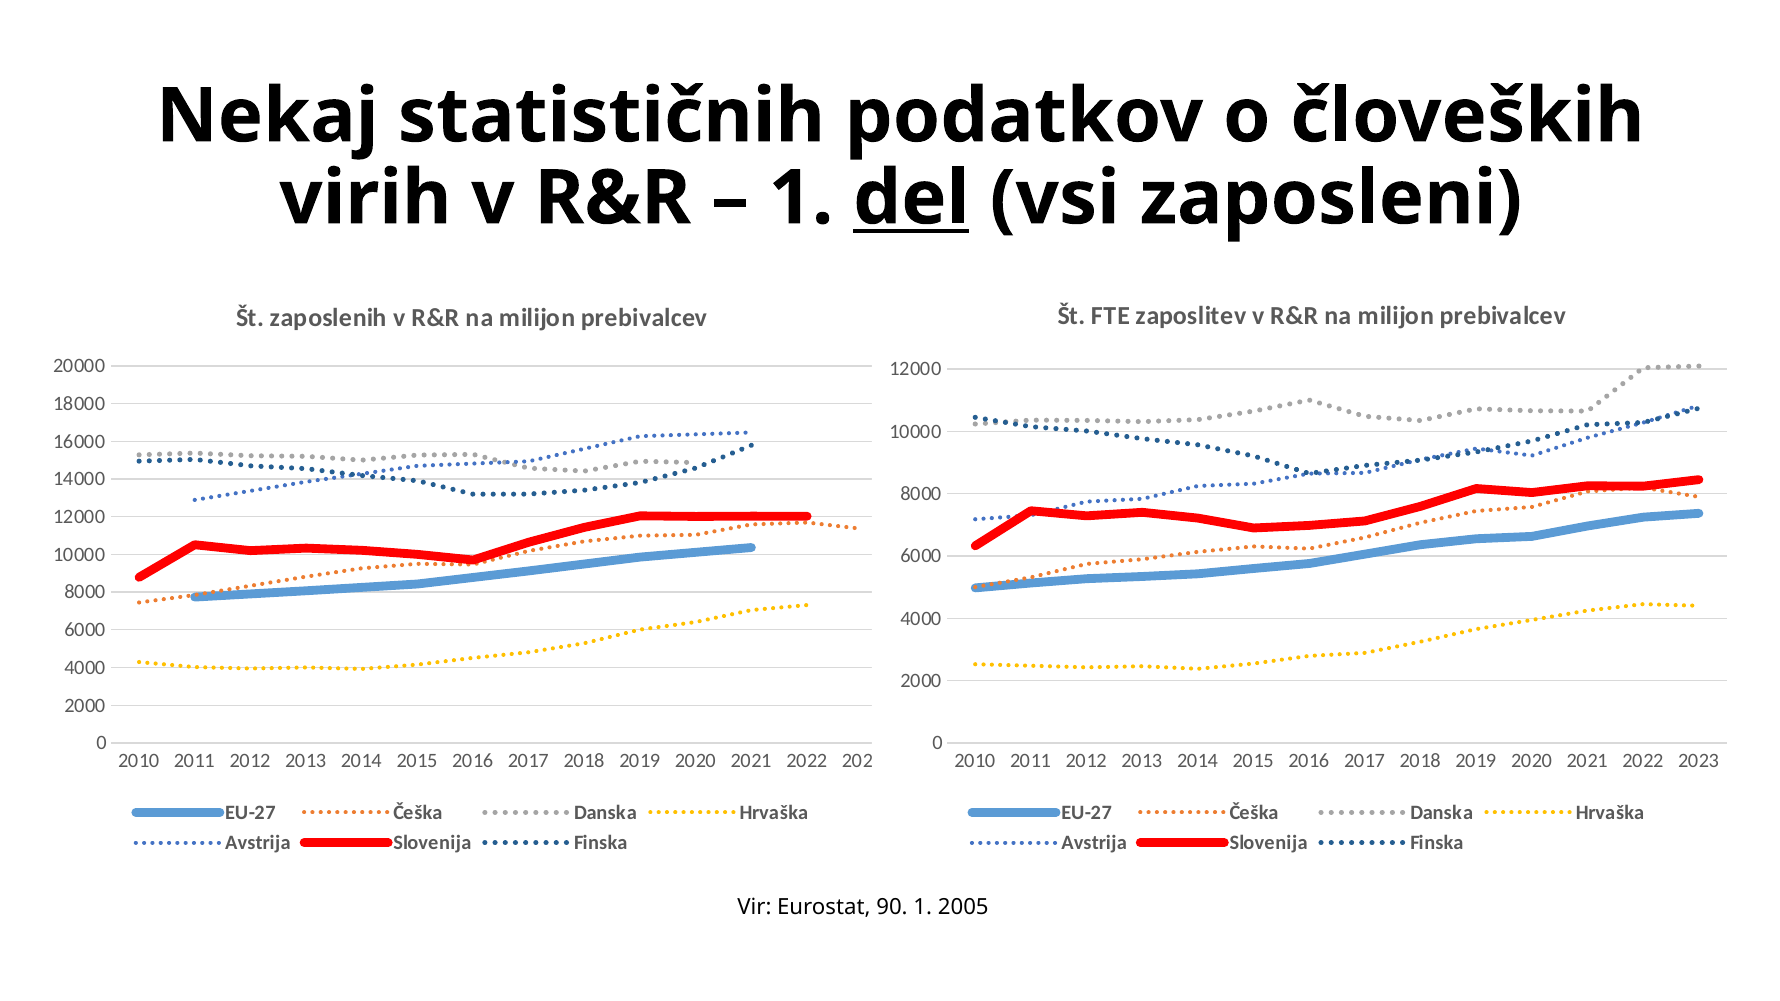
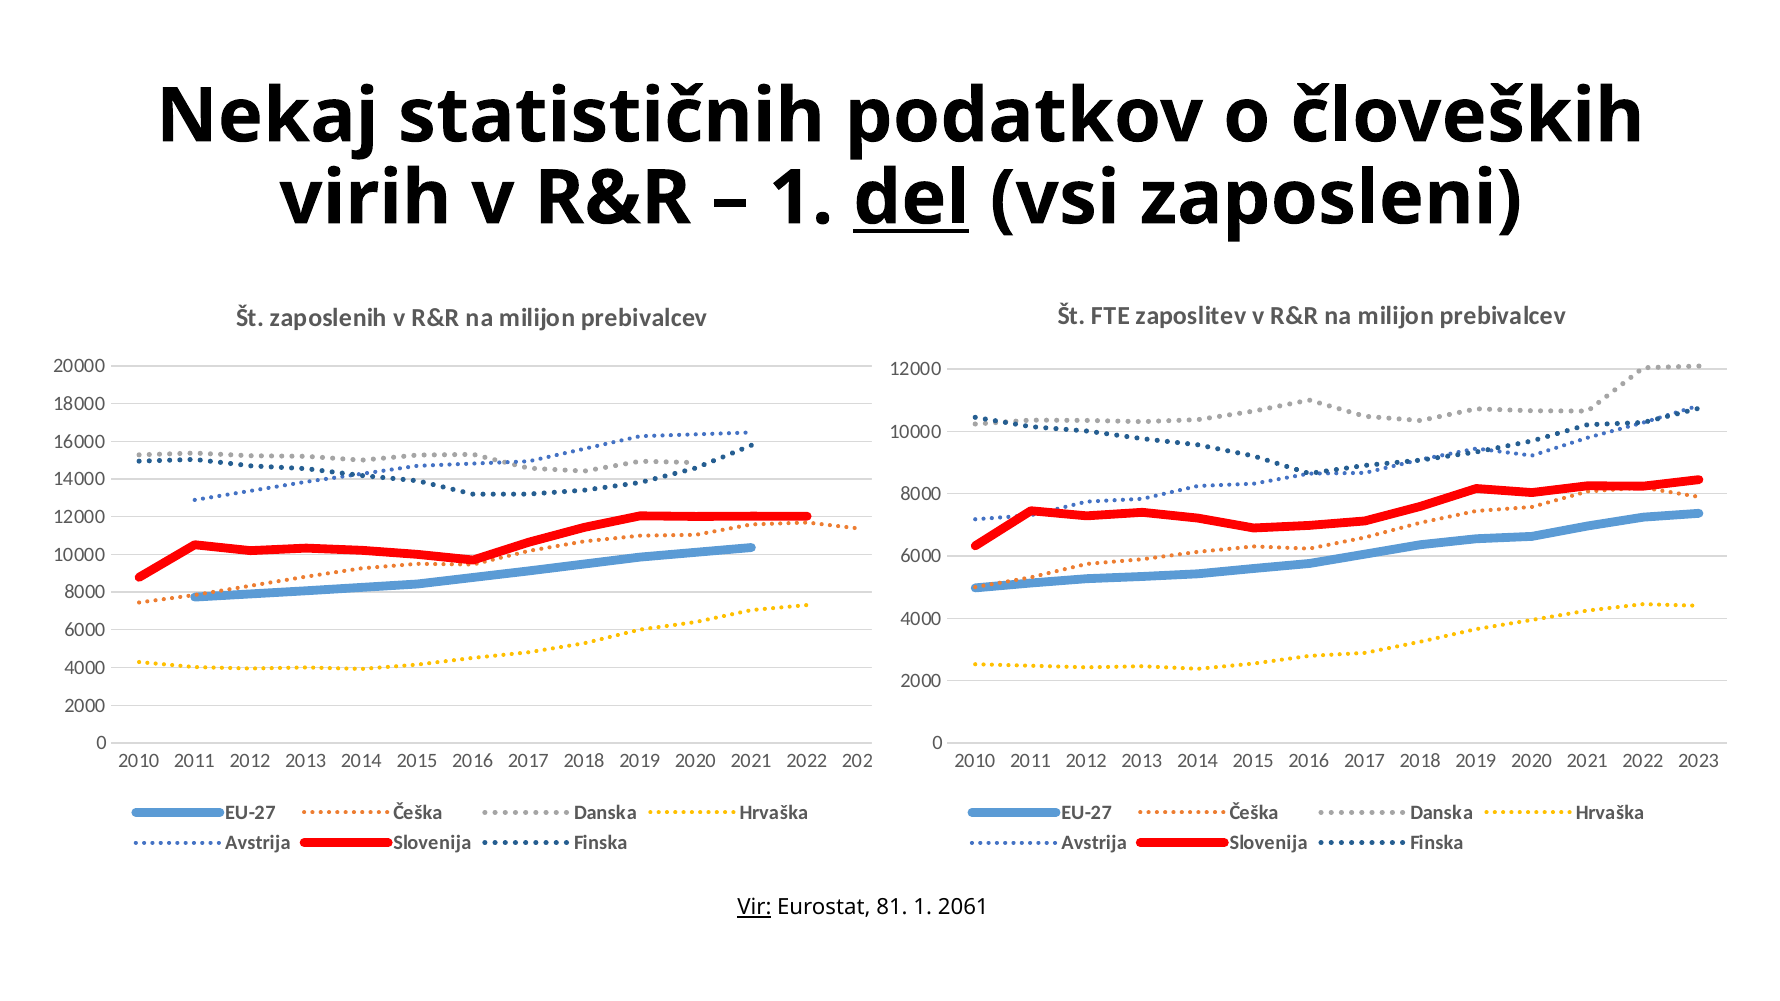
Vir underline: none -> present (754, 908)
90: 90 -> 81 (892, 908)
2005: 2005 -> 2061 (963, 908)
